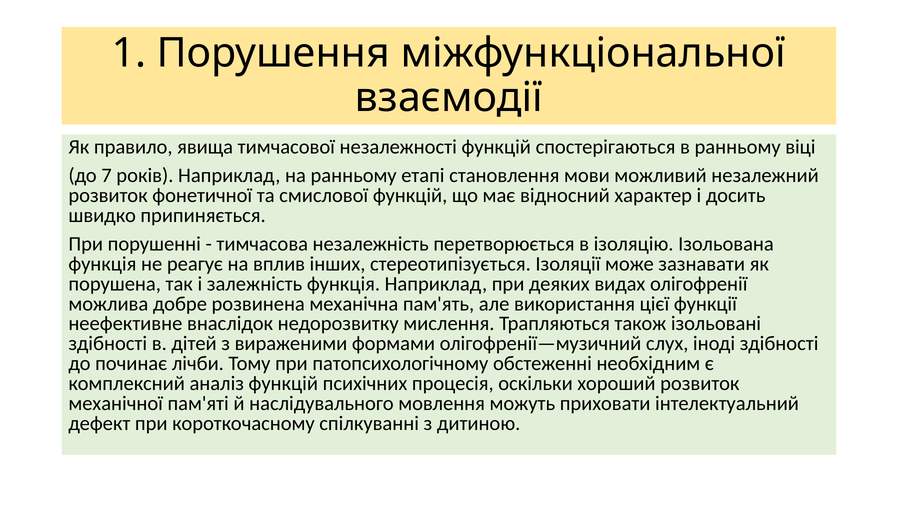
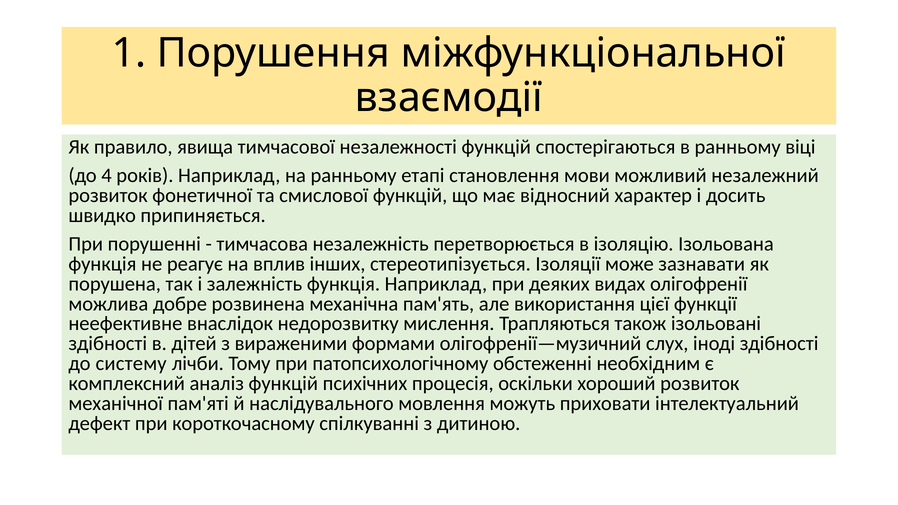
7: 7 -> 4 (107, 175)
починає: починає -> систему (131, 364)
